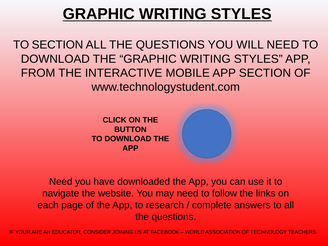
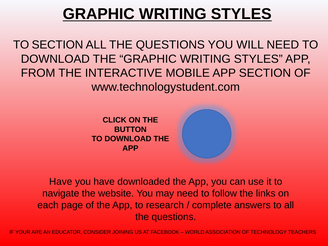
Need: Need -> Have (61, 182)
